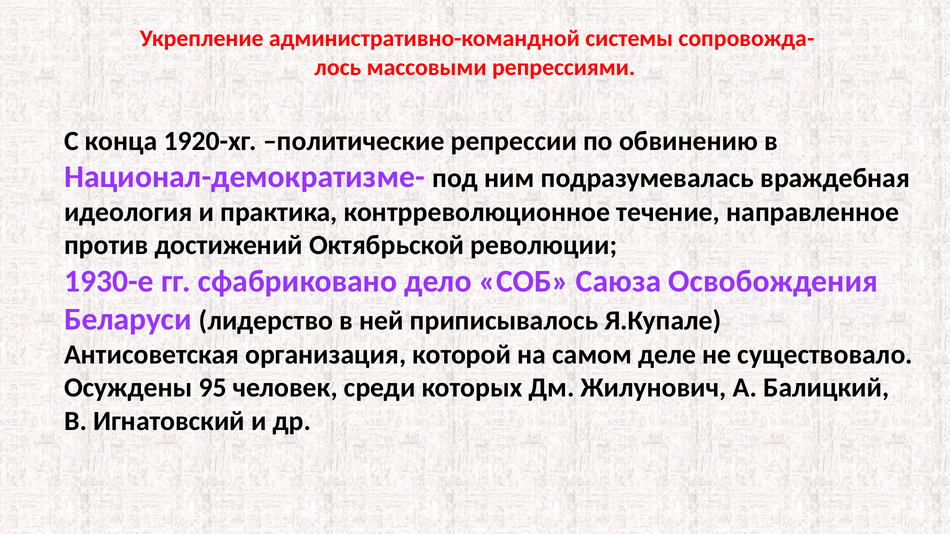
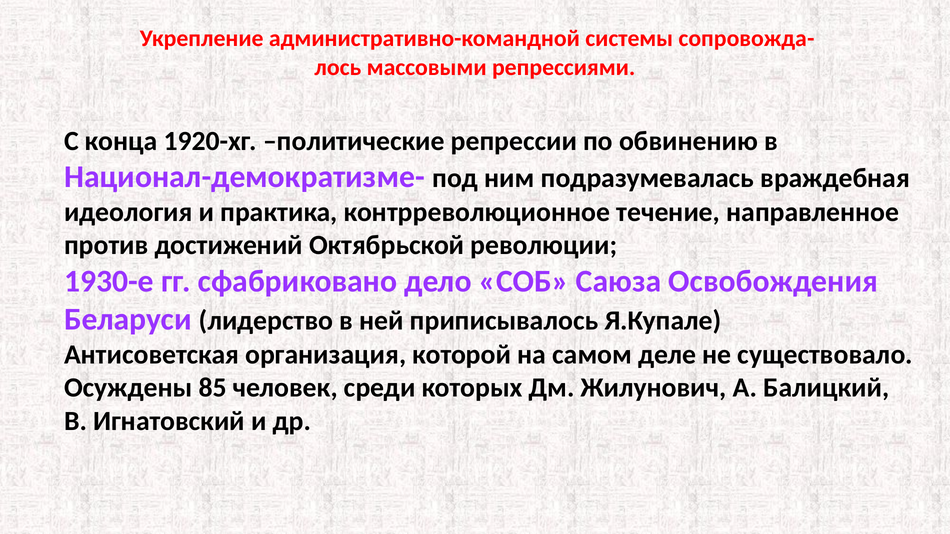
95: 95 -> 85 (213, 388)
